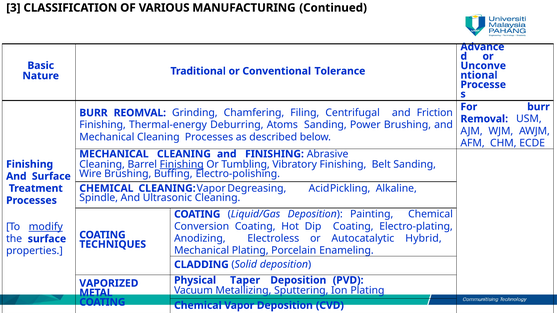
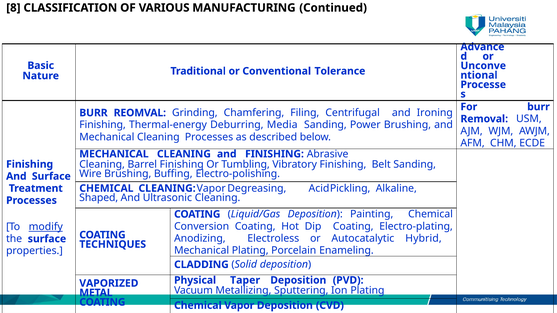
3: 3 -> 8 (13, 8)
Friction: Friction -> Ironing (435, 113)
Atoms: Atoms -> Media (282, 125)
Finishing underline: present -> none (182, 164)
Spindle: Spindle -> Shaped (99, 198)
